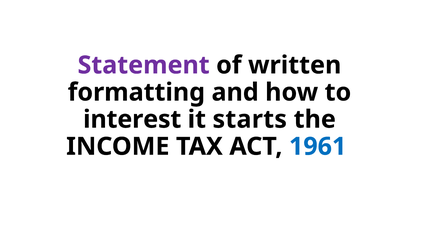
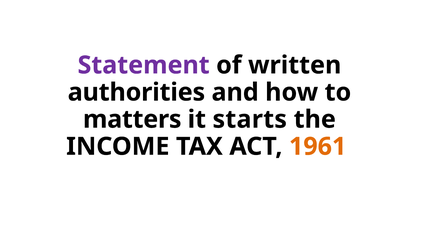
formatting: formatting -> authorities (136, 92)
interest: interest -> matters (132, 119)
1961 colour: blue -> orange (318, 146)
